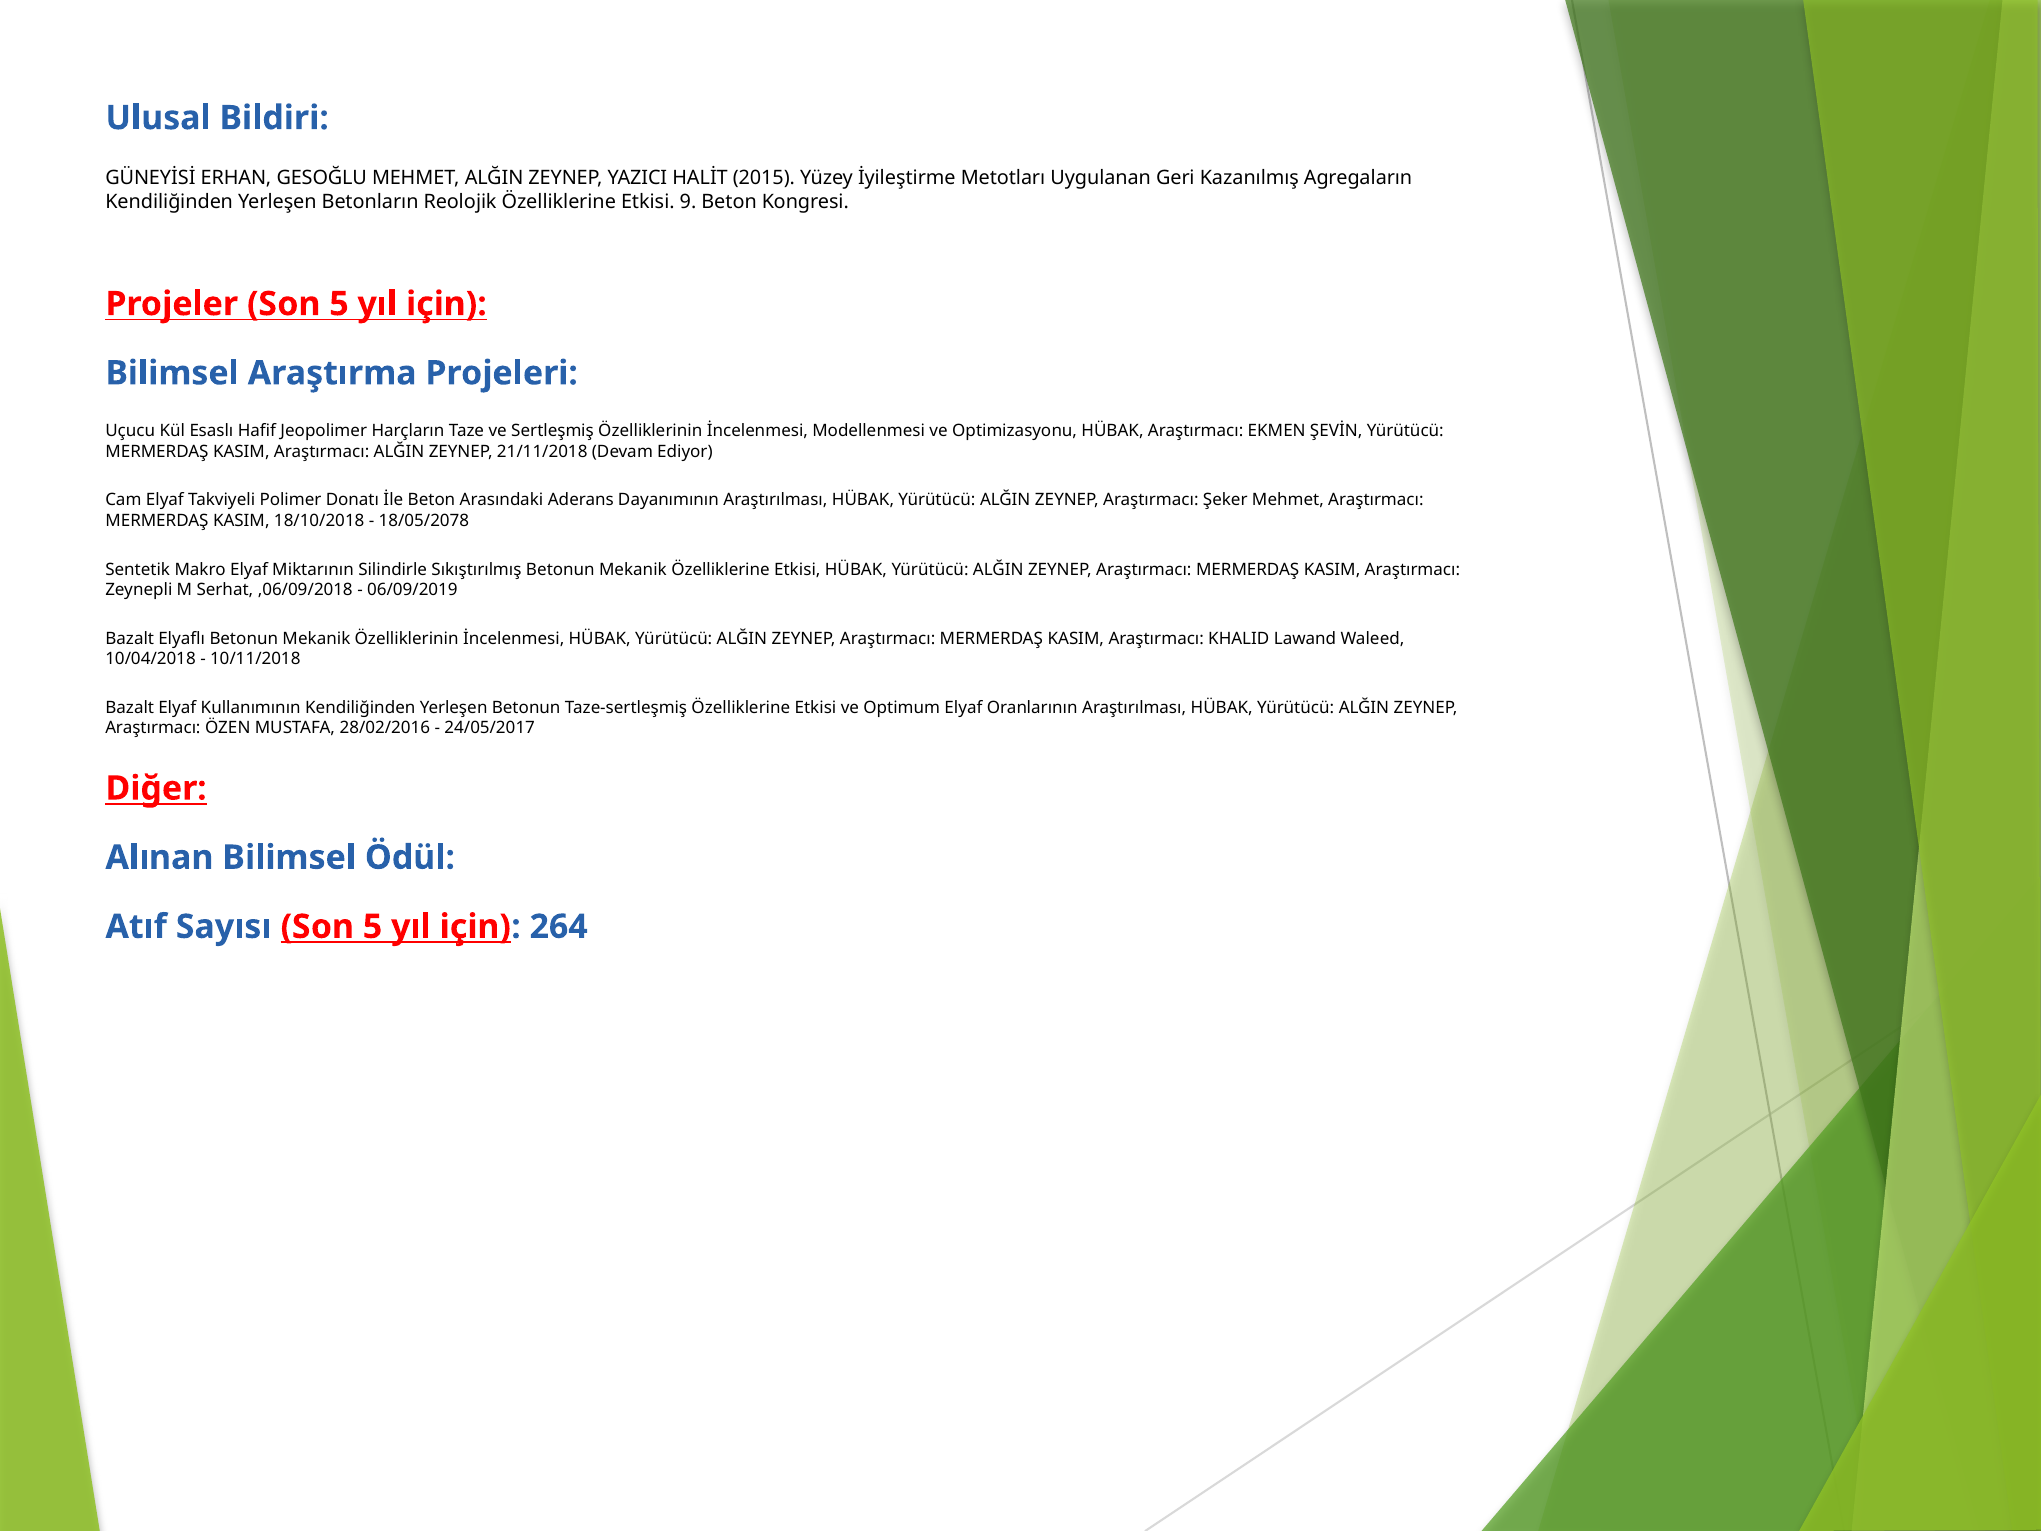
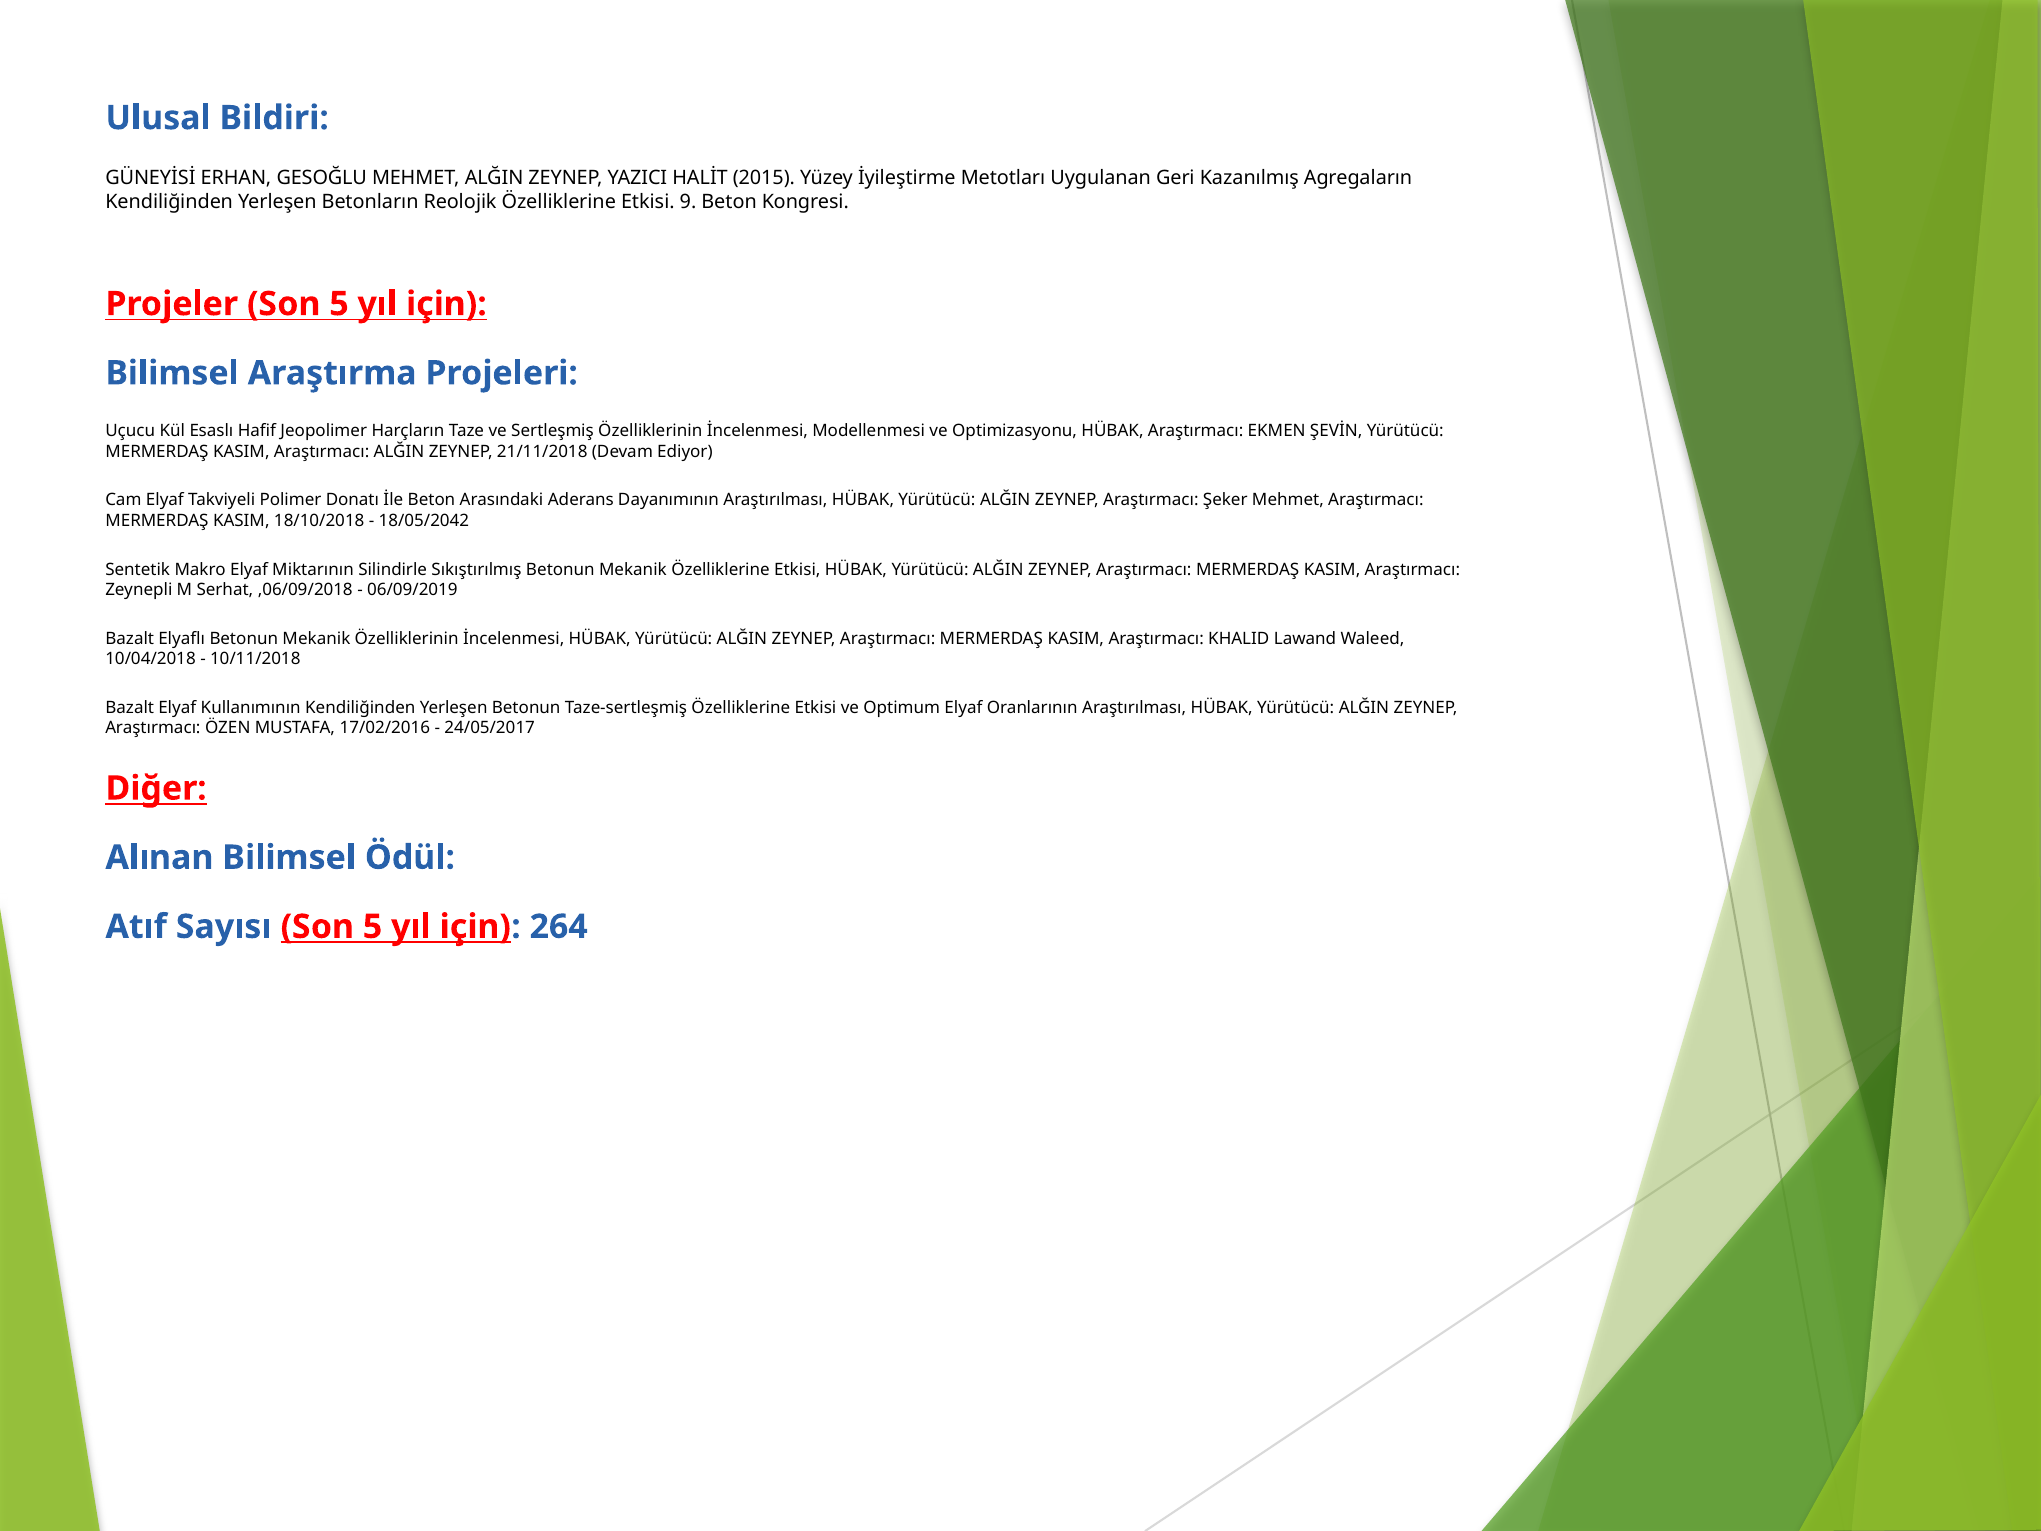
18/05/2078: 18/05/2078 -> 18/05/2042 (424, 521)
28/02/2016: 28/02/2016 -> 17/02/2016 (385, 728)
